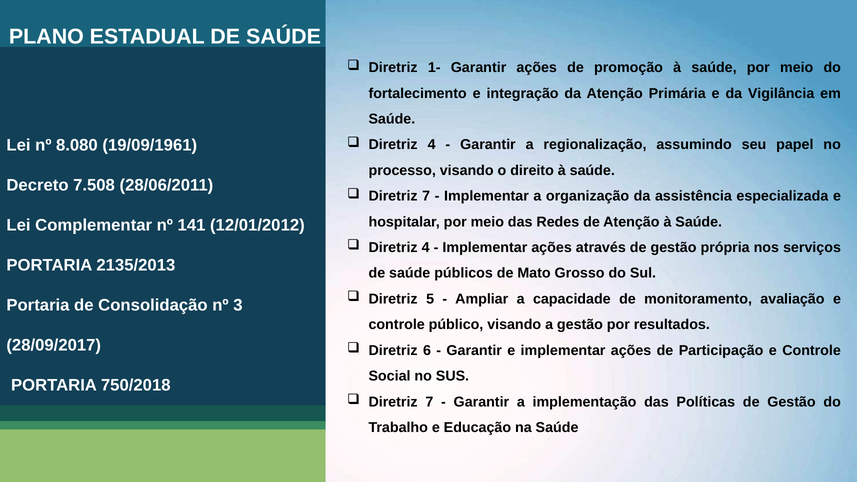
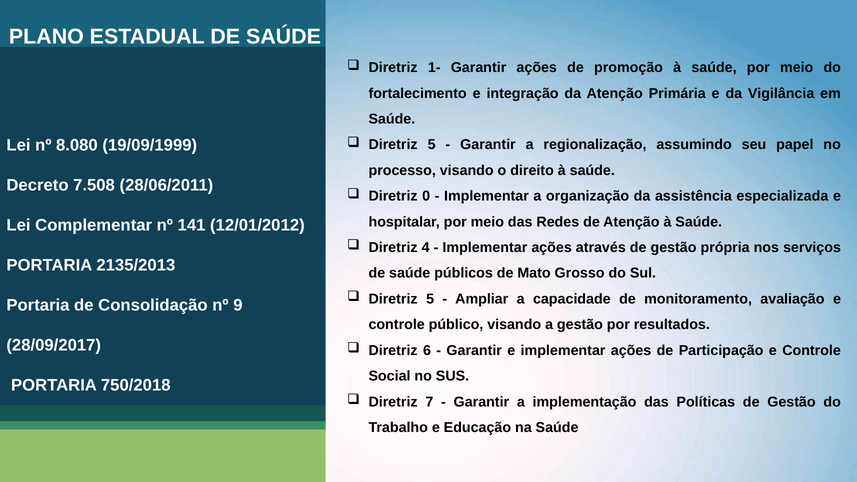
4: 4 -> 5 (432, 145)
19/09/1961: 19/09/1961 -> 19/09/1999 (150, 145)
7: 7 -> 0 (426, 196)
3: 3 -> 9 (238, 305)
